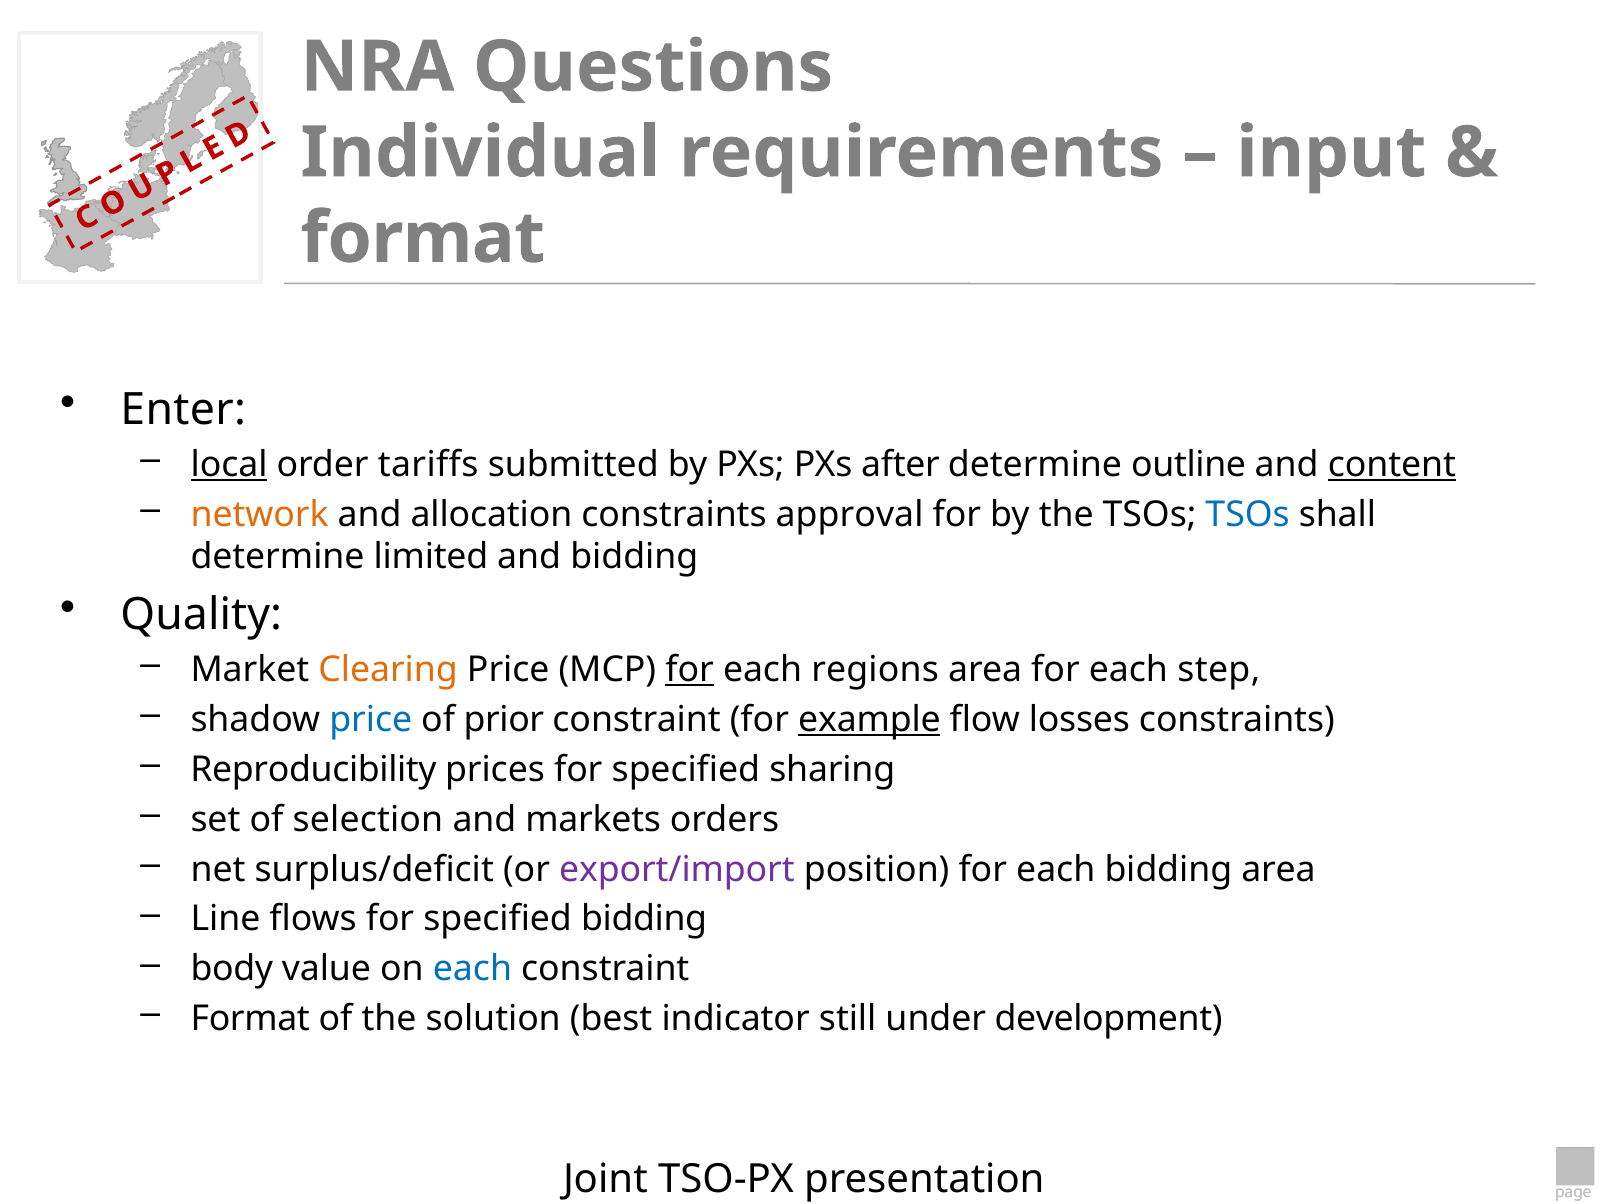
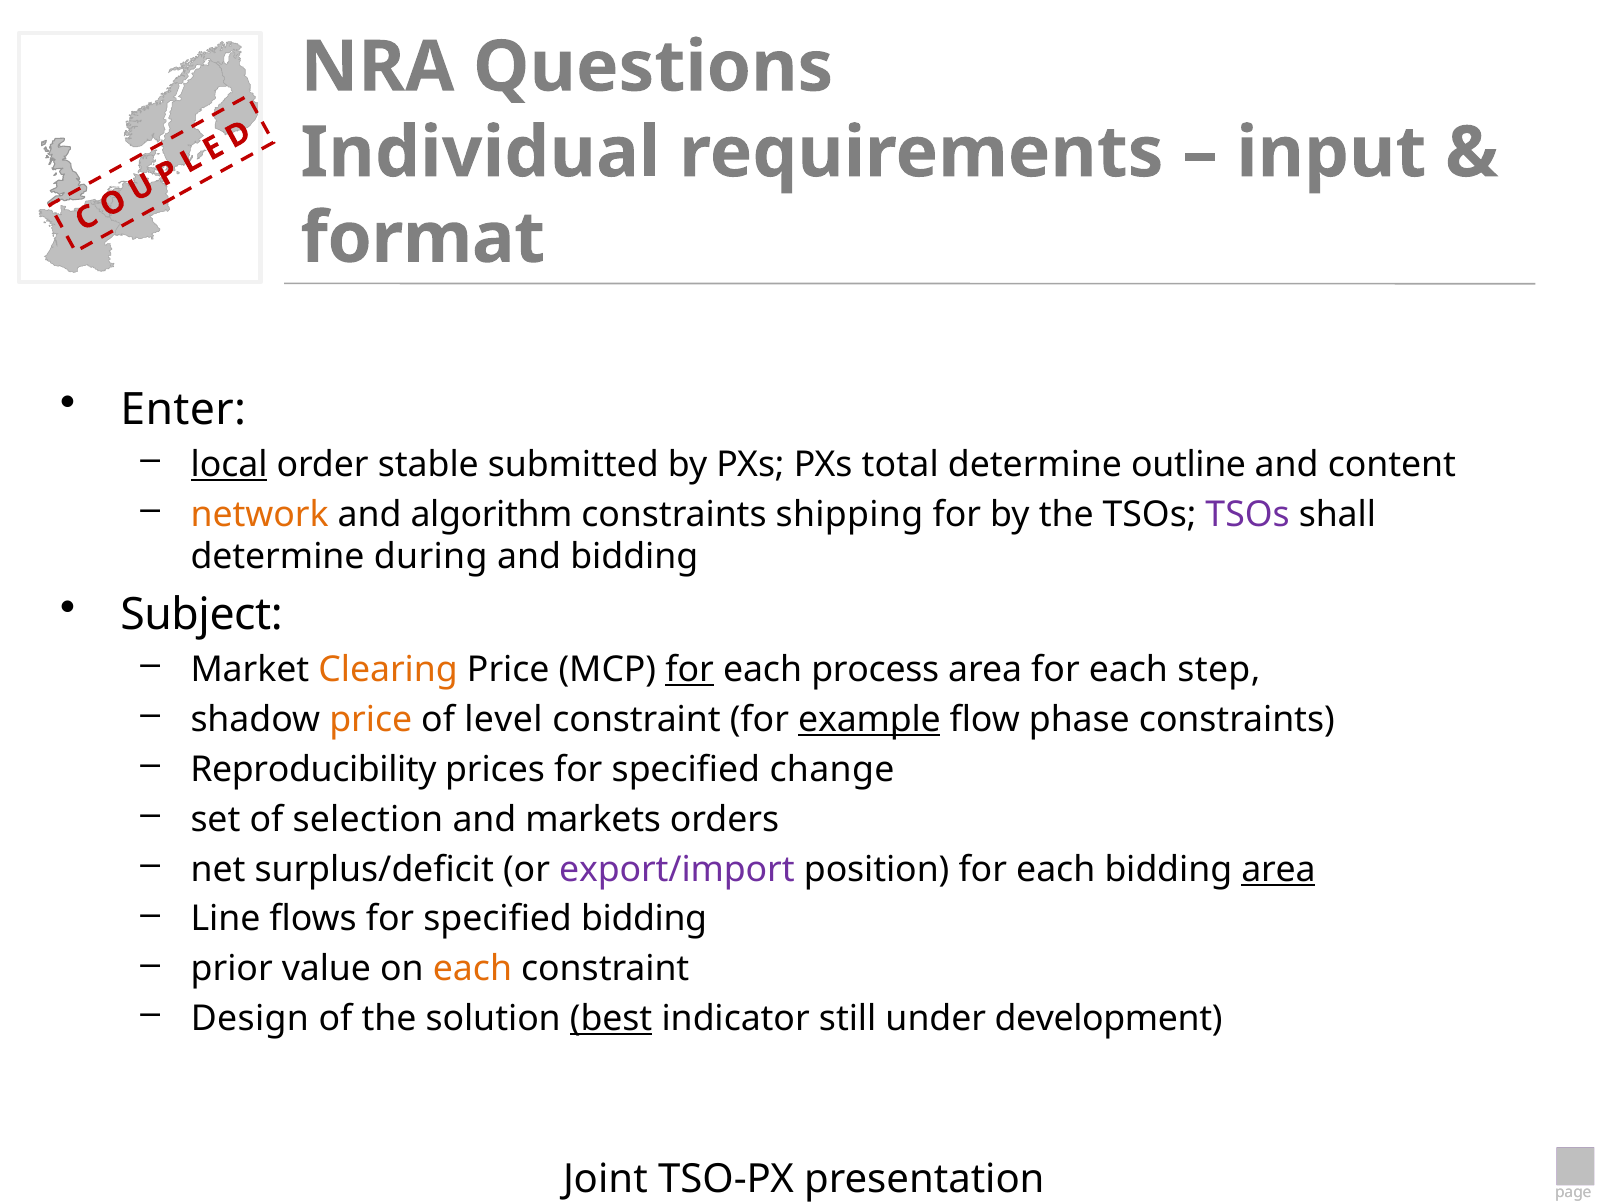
tariffs: tariffs -> stable (428, 464)
after: after -> total (900, 464)
content underline: present -> none (1392, 464)
allocation: allocation -> algorithm (492, 514)
approval: approval -> shipping (849, 514)
TSOs colour: blue -> purple (1248, 514)
limited: limited -> during (431, 557)
Quality: Quality -> Subject (202, 615)
regions: regions -> process (875, 669)
price colour: blue -> orange (371, 719)
prior: prior -> level (503, 719)
losses: losses -> phase (1079, 719)
sharing: sharing -> change (832, 769)
area underline: none -> present (1278, 869)
body: body -> prior (232, 969)
each colour: blue -> orange (472, 969)
Format: Format -> Design (250, 1019)
best underline: none -> present (611, 1019)
